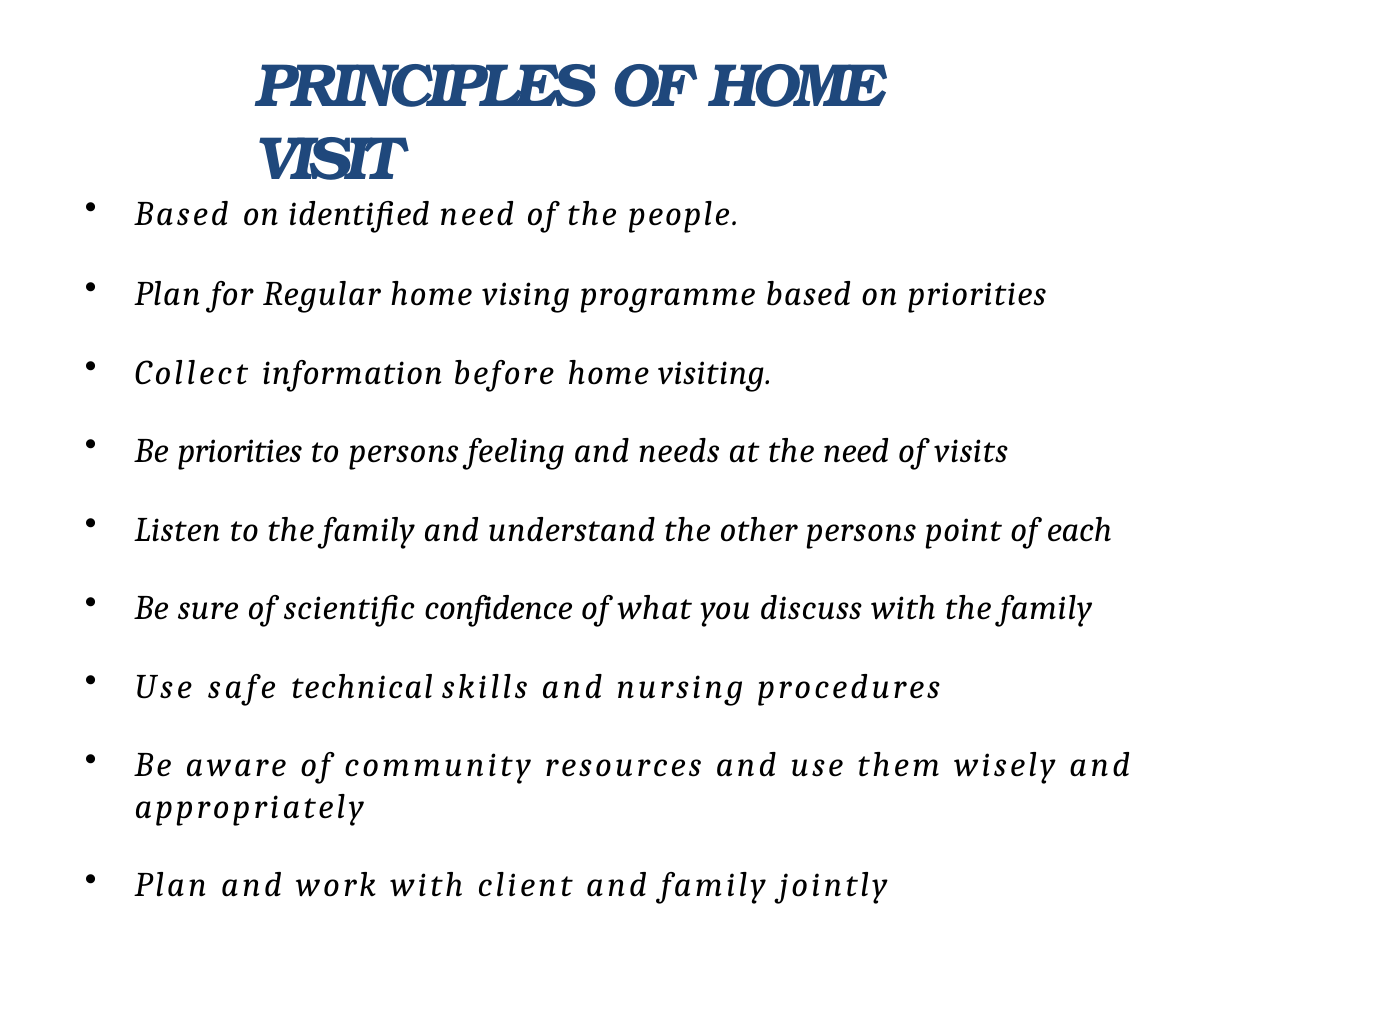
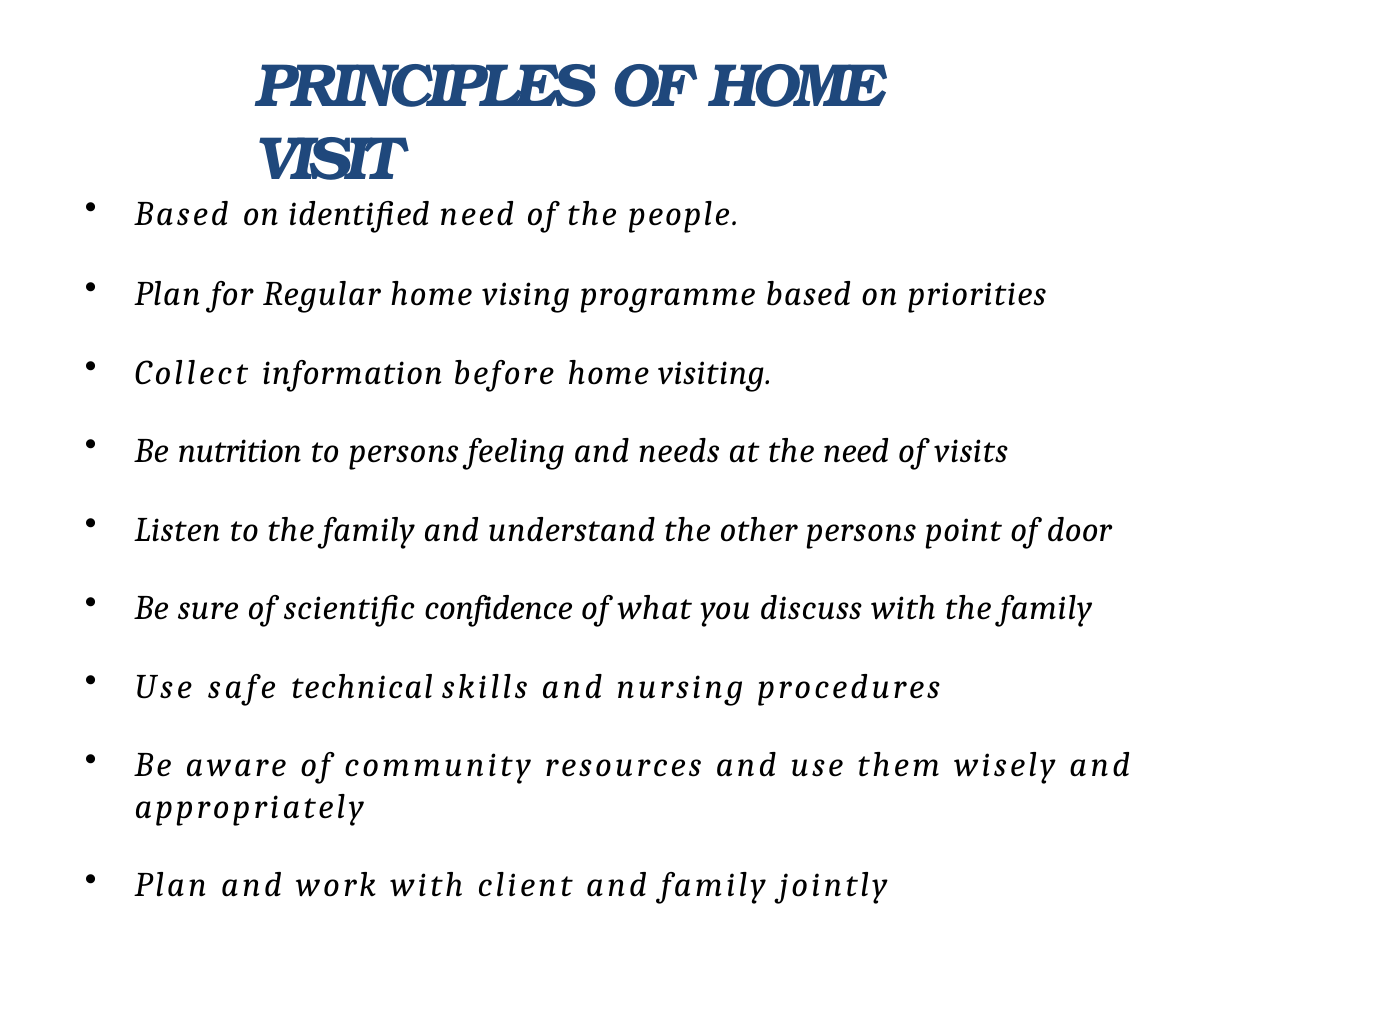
Be priorities: priorities -> nutrition (240, 451)
each: each -> door (1079, 530)
